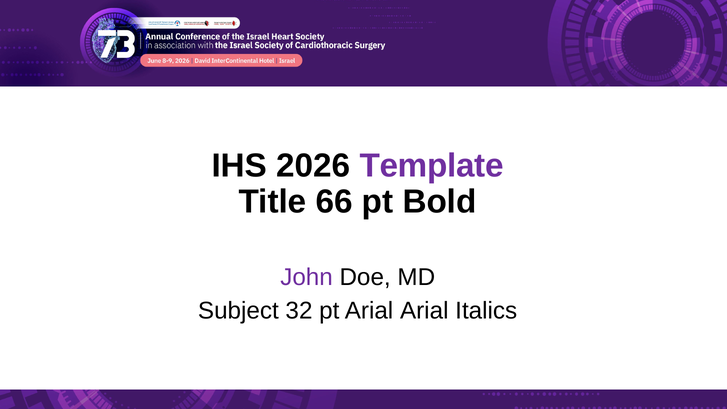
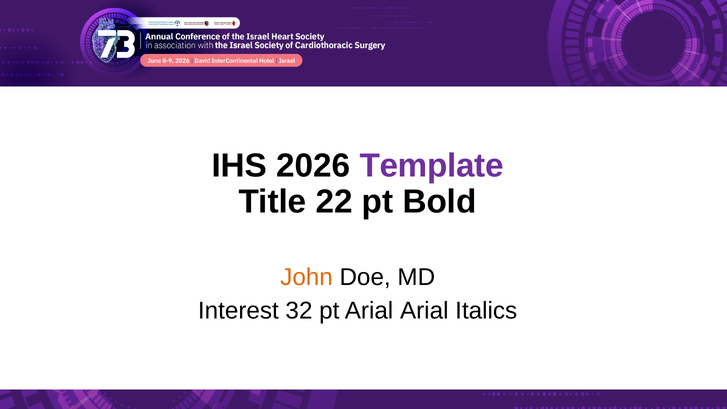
66: 66 -> 22 (334, 202)
John colour: purple -> orange (307, 277)
Subject: Subject -> Interest (238, 311)
